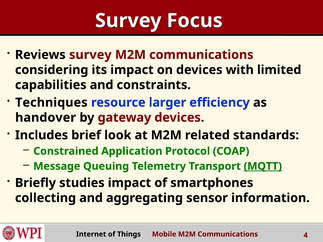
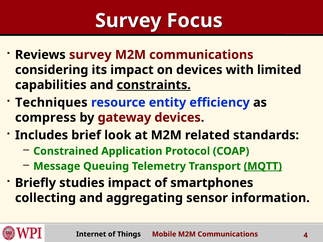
constraints underline: none -> present (154, 85)
larger: larger -> entity (167, 103)
handover: handover -> compress (46, 118)
